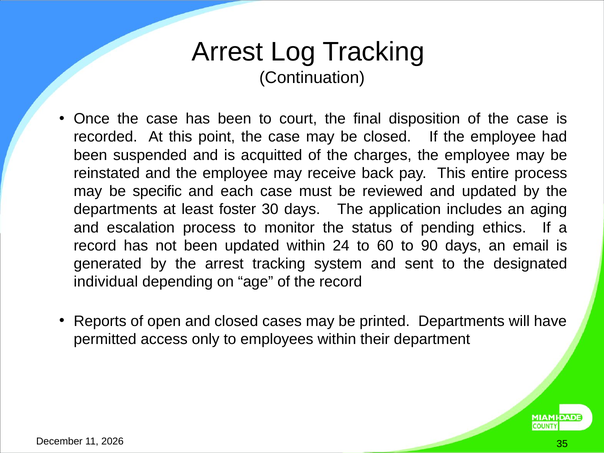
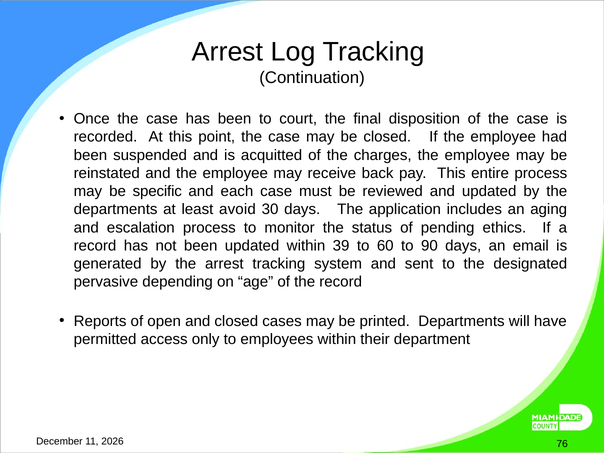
foster: foster -> avoid (237, 209)
24: 24 -> 39 (341, 246)
individual: individual -> pervasive (106, 282)
35: 35 -> 76 (562, 444)
